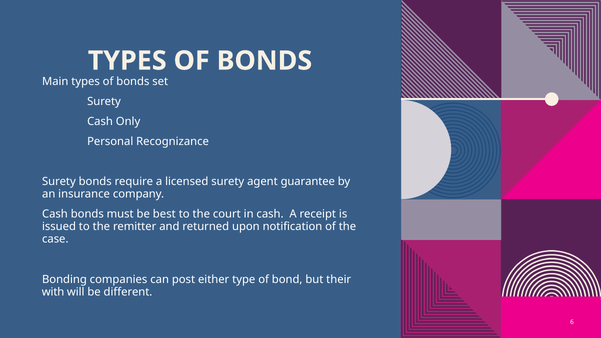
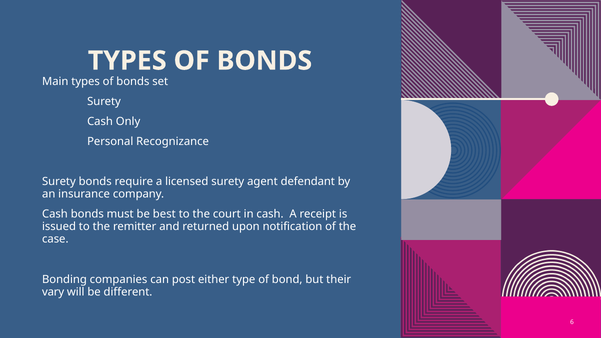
guarantee: guarantee -> defendant (308, 182)
with: with -> vary (53, 292)
